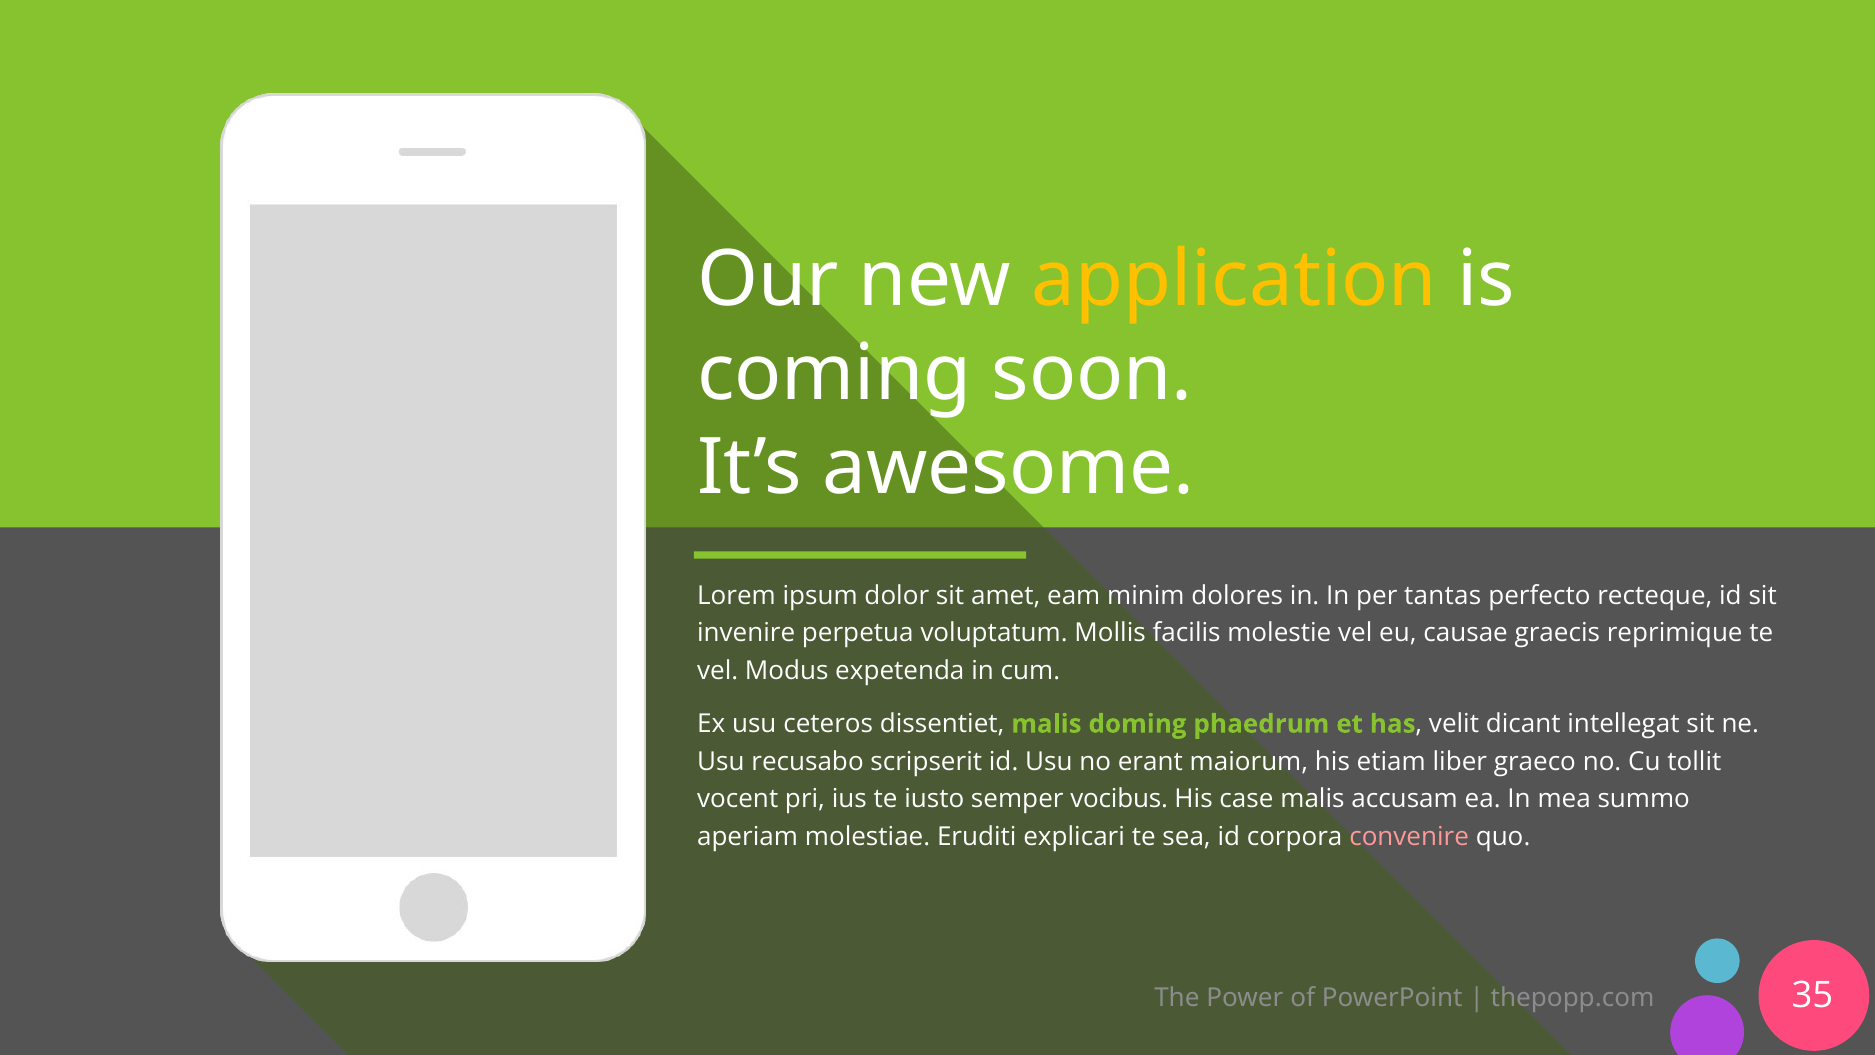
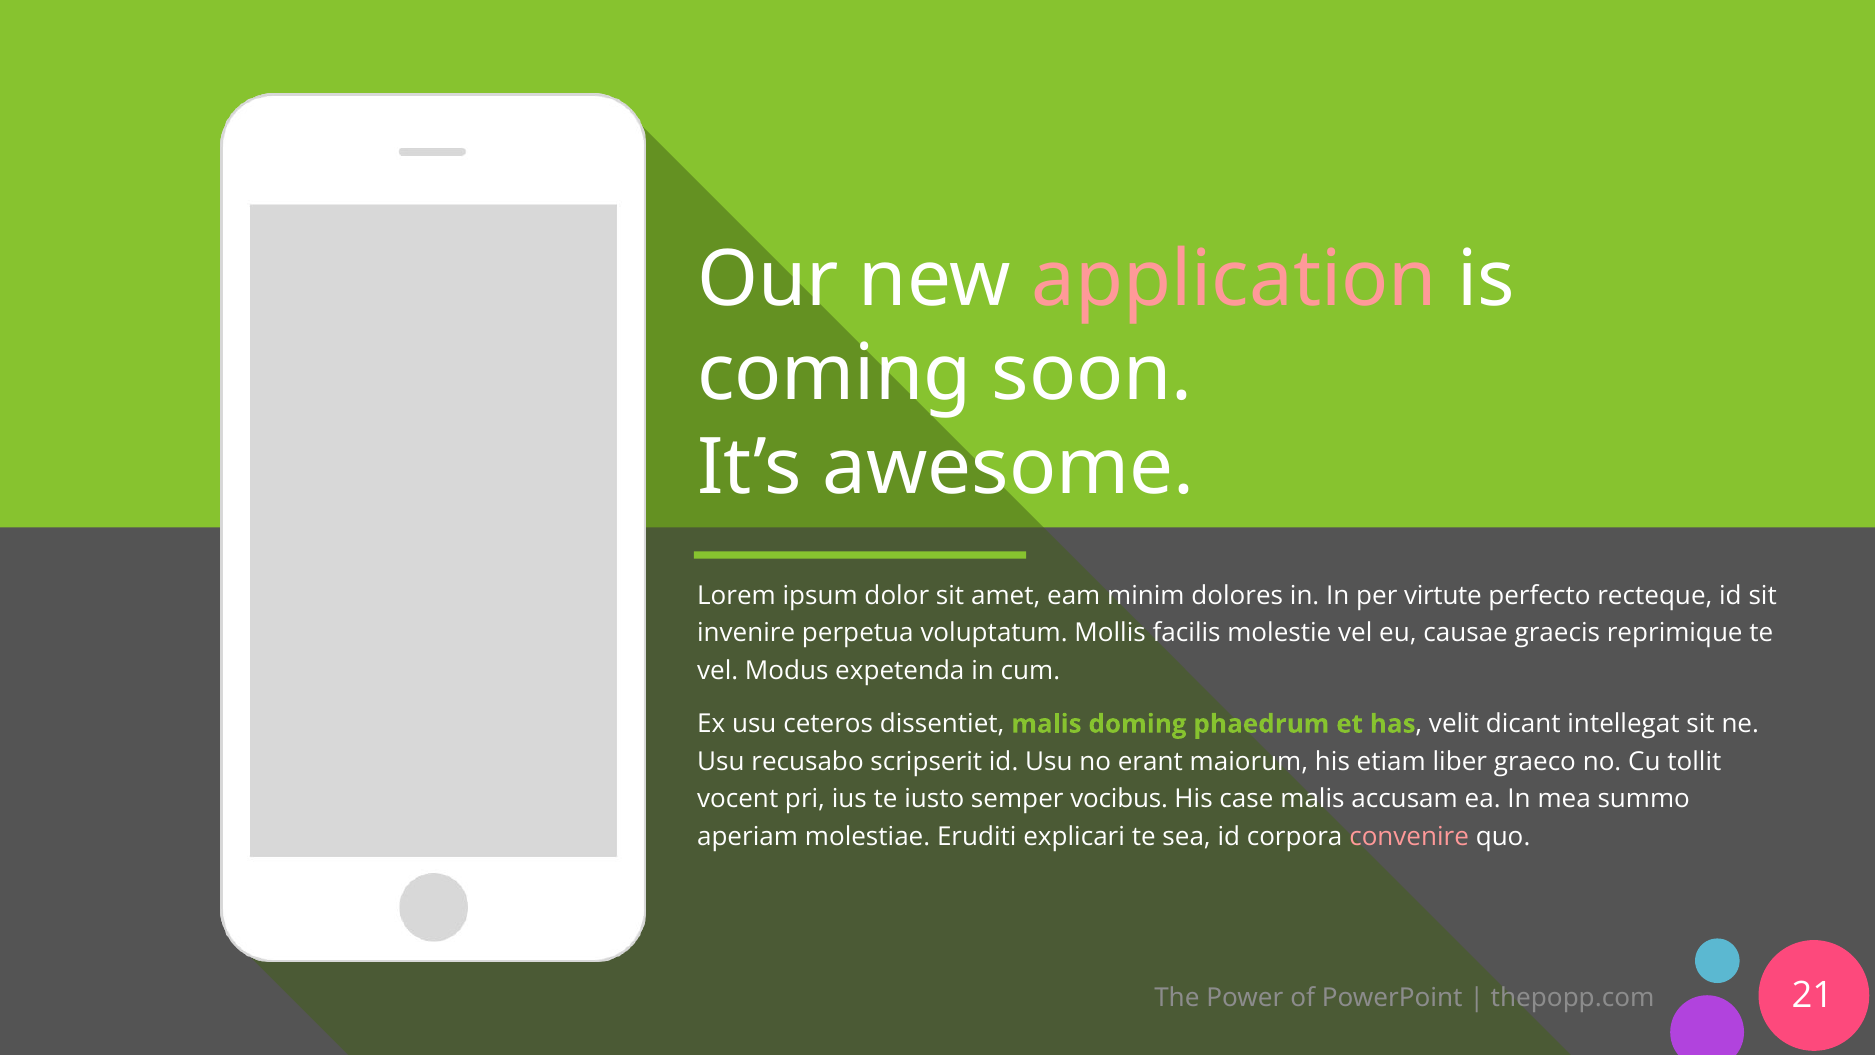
application colour: yellow -> pink (1234, 280)
tantas: tantas -> virtute (1443, 596)
35: 35 -> 21 (1812, 995)
